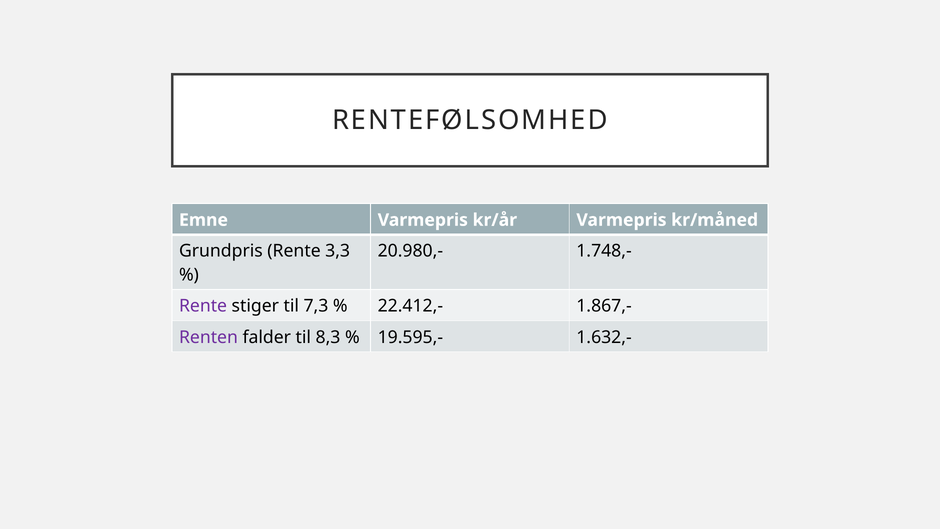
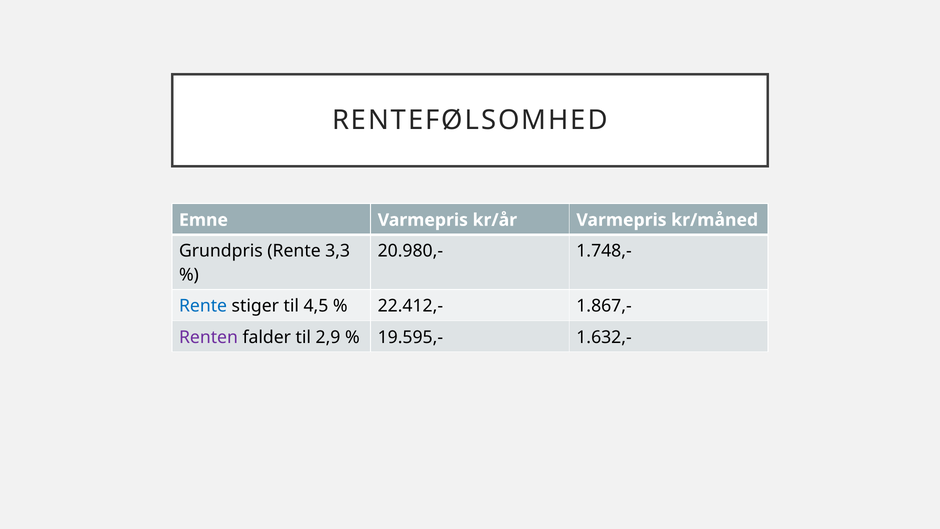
Rente colour: purple -> blue (203, 306)
7,3: 7,3 -> 4,5 (316, 306)
8,3: 8,3 -> 2,9 (328, 337)
